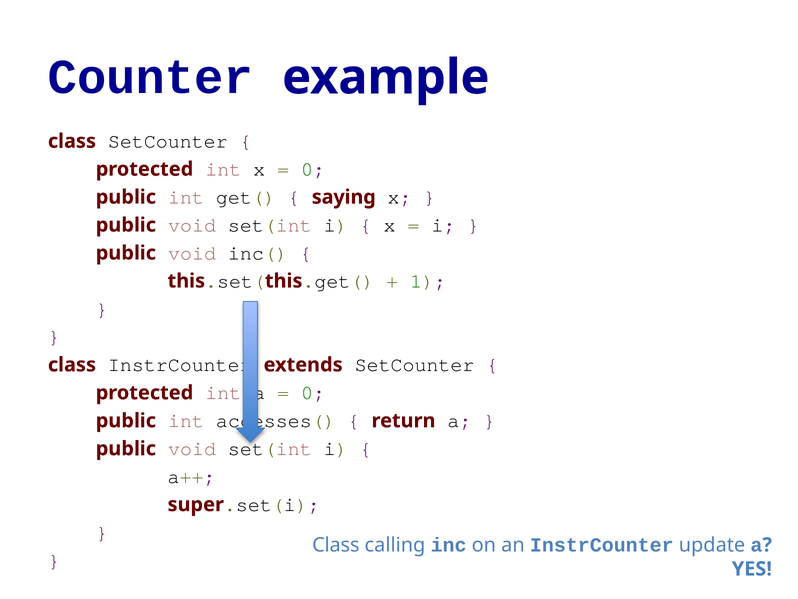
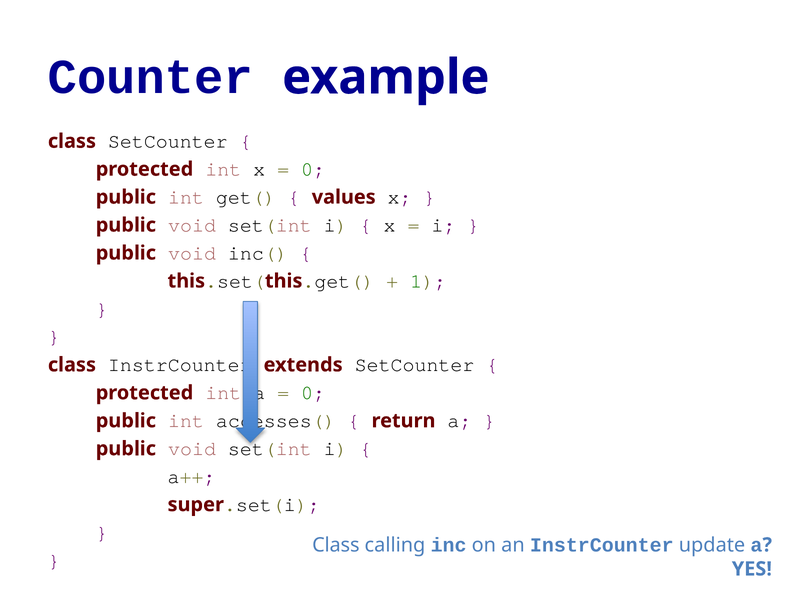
saying: saying -> values (344, 197)
